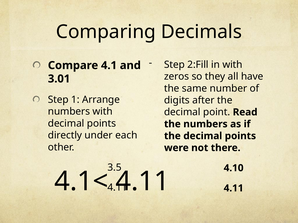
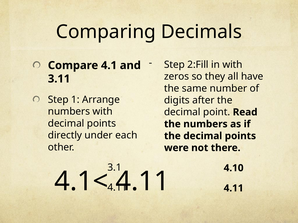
3.01: 3.01 -> 3.11 (59, 79)
3.5: 3.5 -> 3.1 (115, 168)
